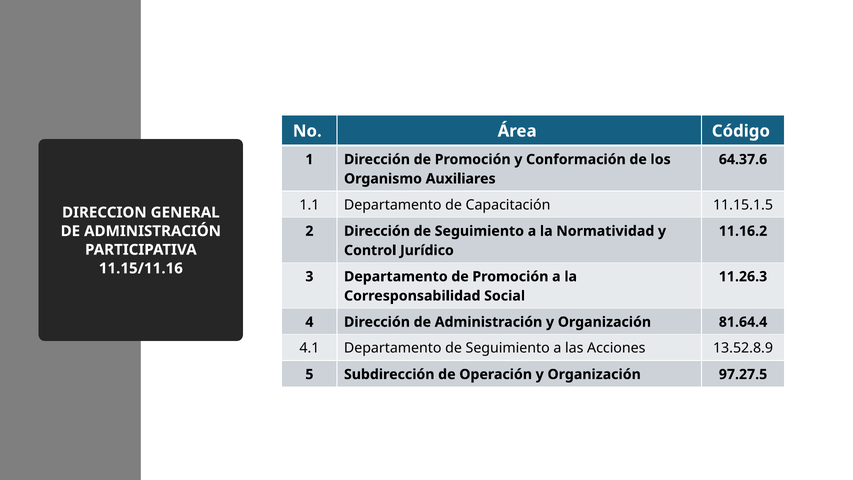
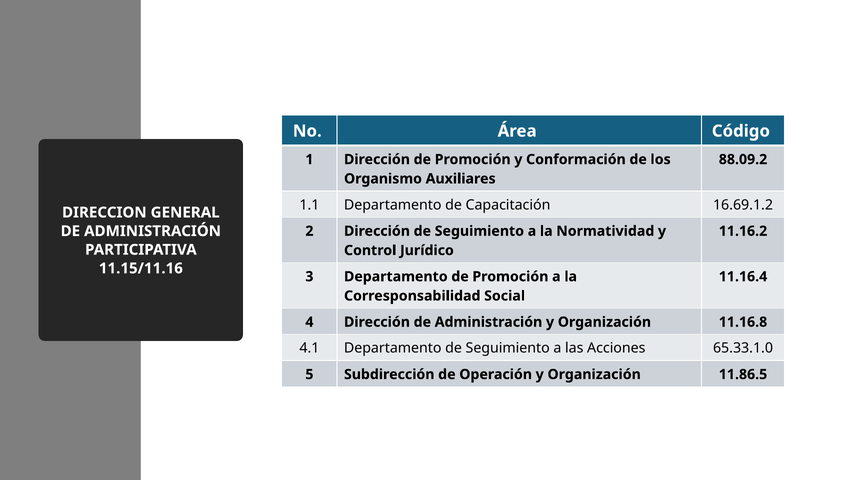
64.37.6: 64.37.6 -> 88.09.2 (743, 159)
11.15.1.5: 11.15.1.5 -> 16.69.1.2 (743, 205)
11.26.3: 11.26.3 -> 11.16.4 (743, 276)
81.64.4: 81.64.4 -> 11.16.8 (743, 322)
13.52.8.9: 13.52.8.9 -> 65.33.1.0 (743, 348)
97.27.5: 97.27.5 -> 11.86.5 (743, 374)
